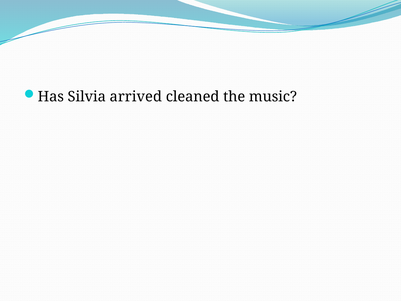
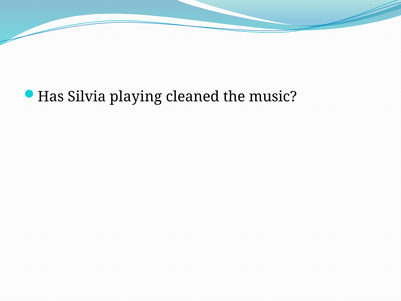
arrived: arrived -> playing (136, 97)
